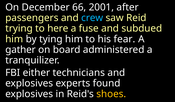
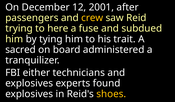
66: 66 -> 12 (79, 7)
crew colour: light blue -> yellow (92, 18)
fear: fear -> trait (125, 39)
gather: gather -> sacred (21, 50)
